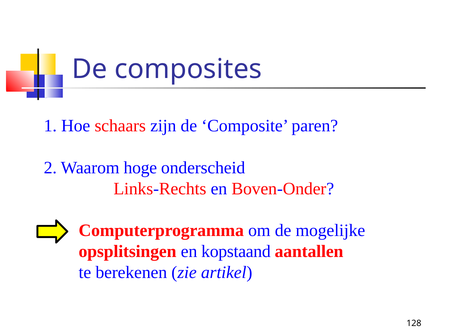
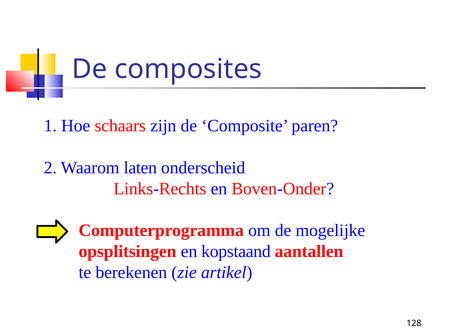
hoge: hoge -> laten (140, 168)
